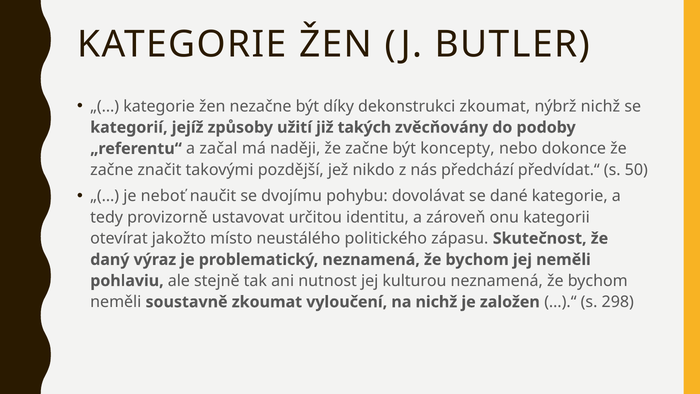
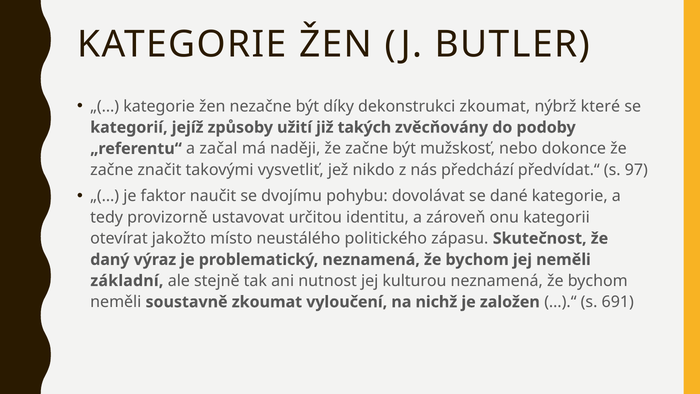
nýbrž nichž: nichž -> které (600, 106)
koncepty: koncepty -> mužskosť (458, 149)
pozdější: pozdější -> vysvetliť (291, 170)
50: 50 -> 97 (636, 170)
neboť: neboť -> faktor (163, 196)
pohlaviu: pohlaviu -> základní (127, 281)
298: 298 -> 691 (618, 302)
